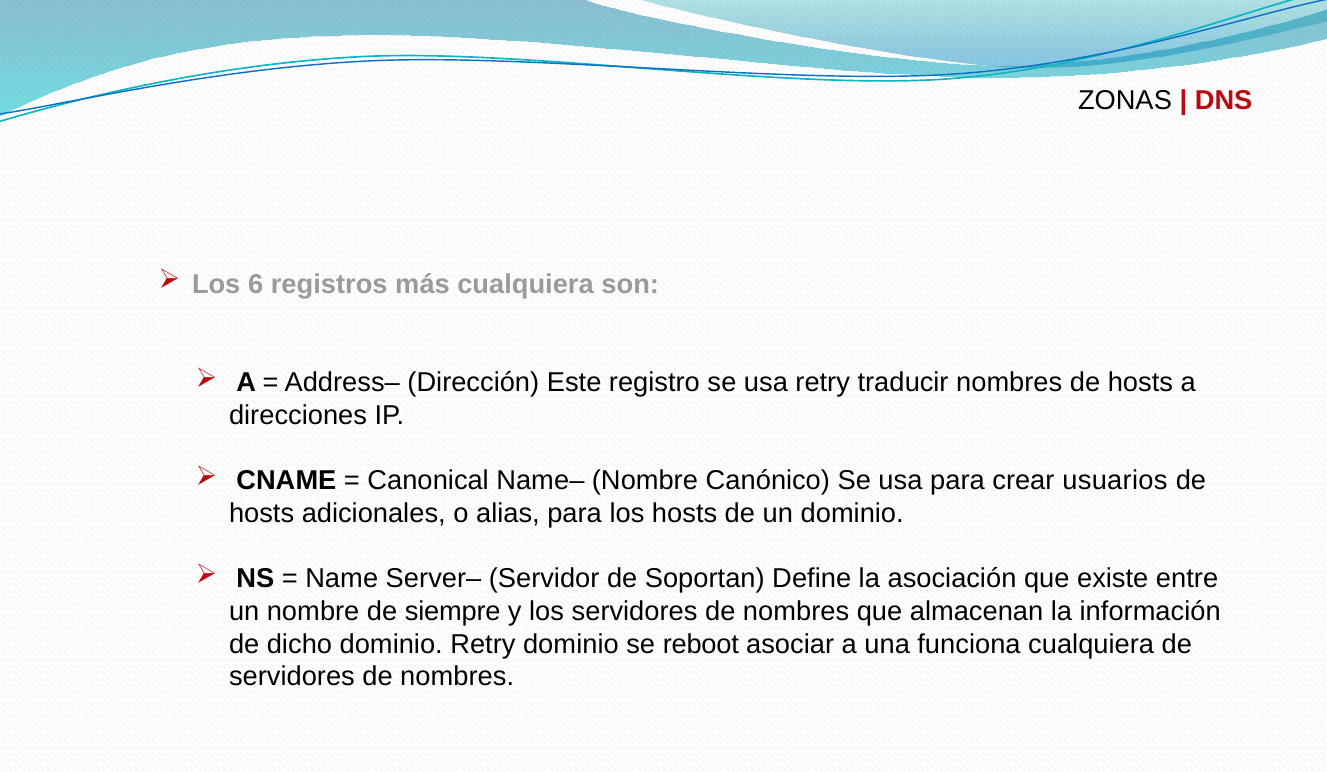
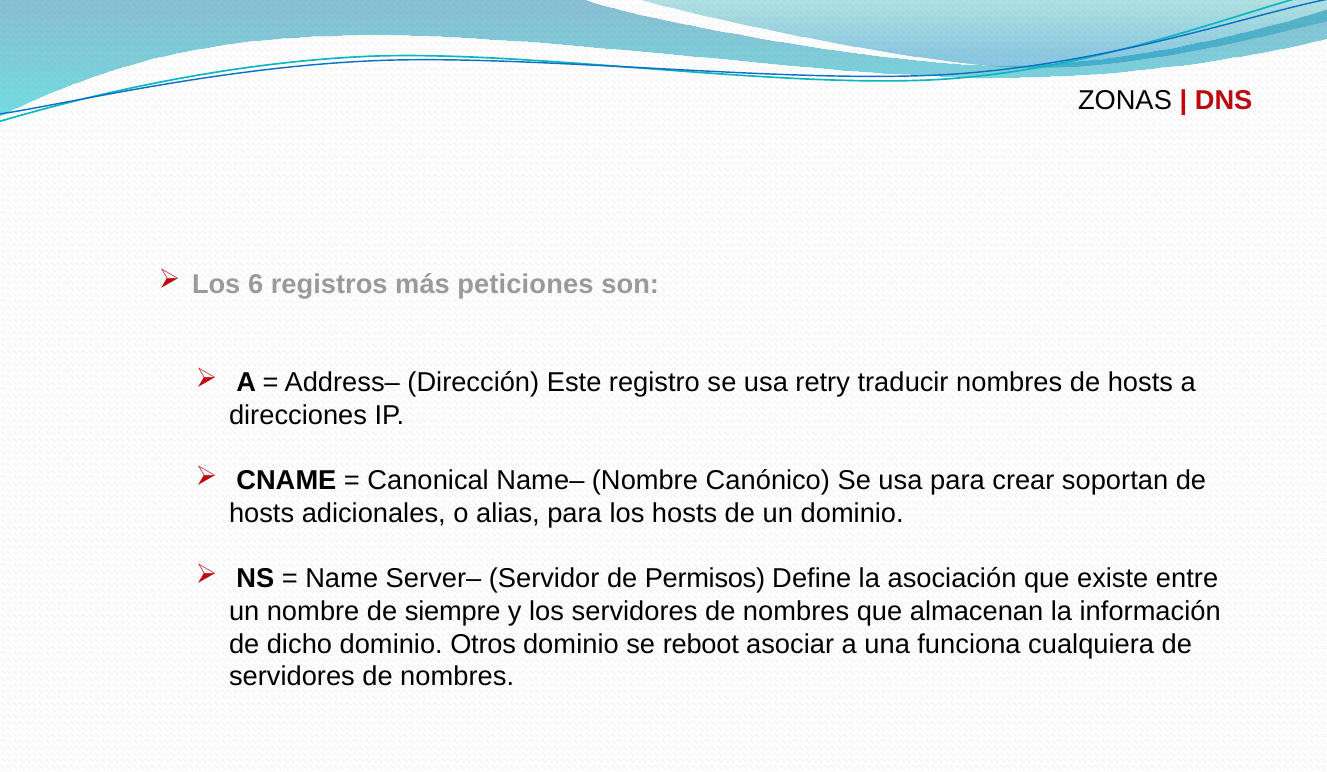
más cualquiera: cualquiera -> peticiones (525, 284)
usuarios: usuarios -> soportan (1115, 481)
Soportan: Soportan -> Permisos (705, 579)
dominio Retry: Retry -> Otros (483, 644)
